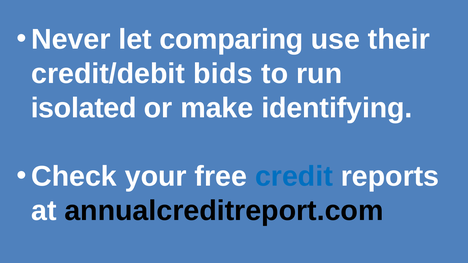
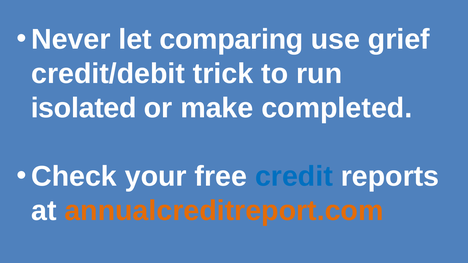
their: their -> grief (399, 39)
bids: bids -> trick (223, 74)
identifying: identifying -> completed (337, 108)
annualcreditreport.com colour: black -> orange (224, 211)
